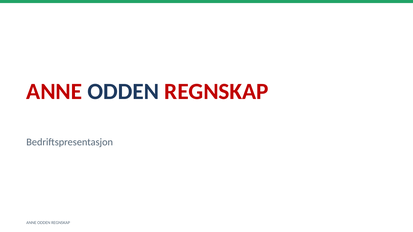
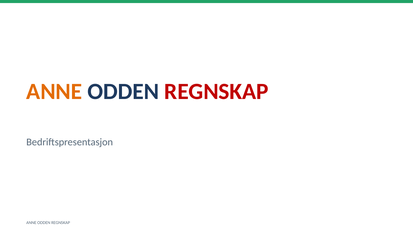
ANNE colour: red -> orange (54, 92)
